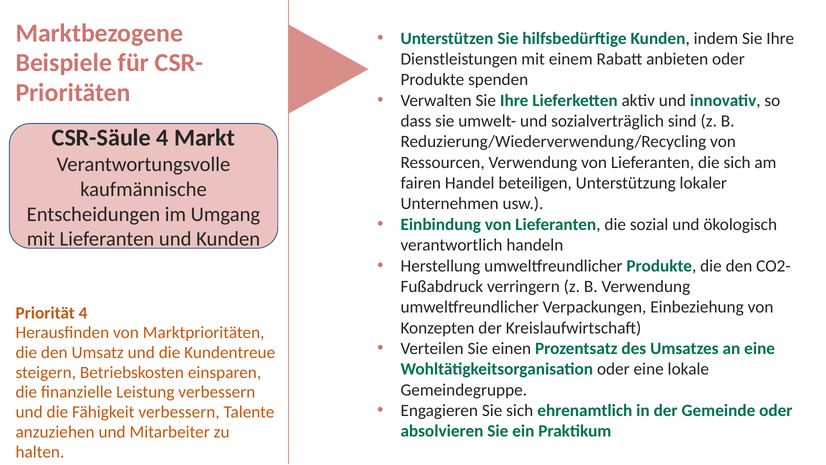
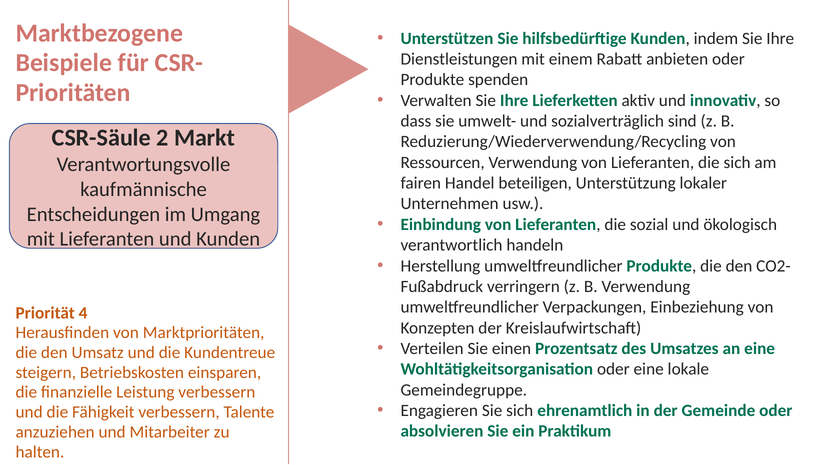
CSR-Säule 4: 4 -> 2 (162, 138)
